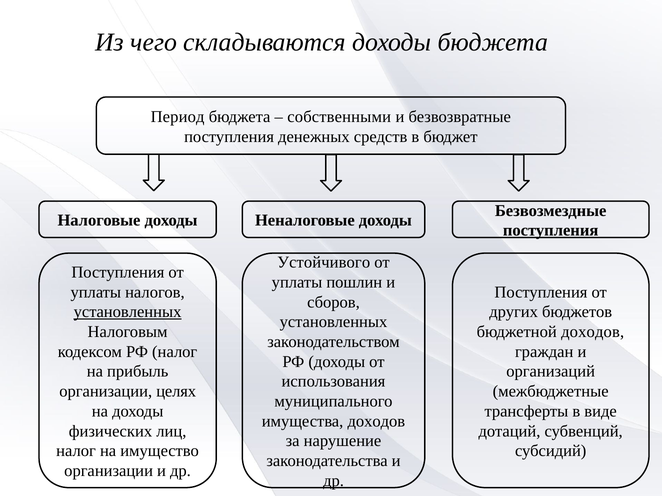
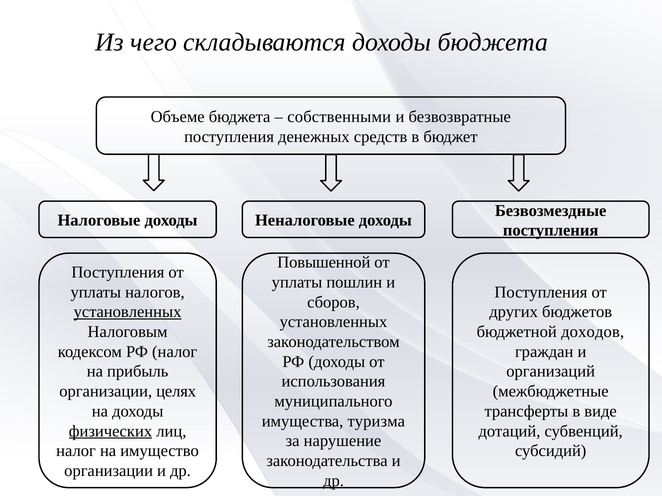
Период: Период -> Объеме (178, 117)
Устойчивого: Устойчивого -> Повышенной (324, 263)
имущества доходов: доходов -> туризма (376, 422)
физических underline: none -> present (110, 431)
